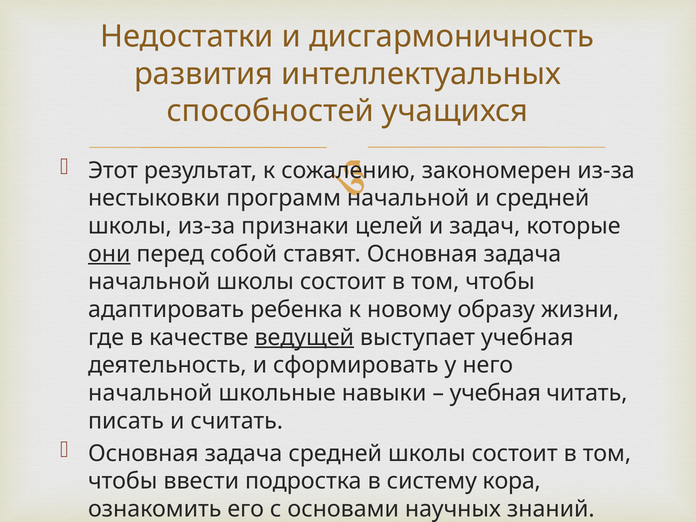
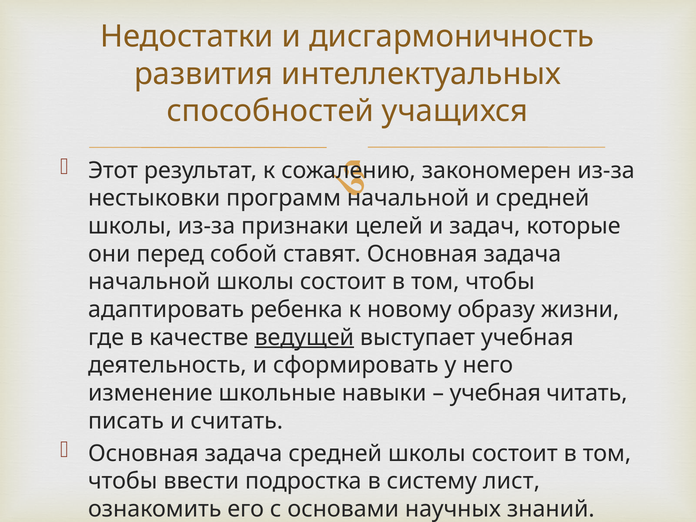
они underline: present -> none (109, 254)
начальной: начальной -> изменение (150, 393)
кора: кора -> лист (511, 481)
